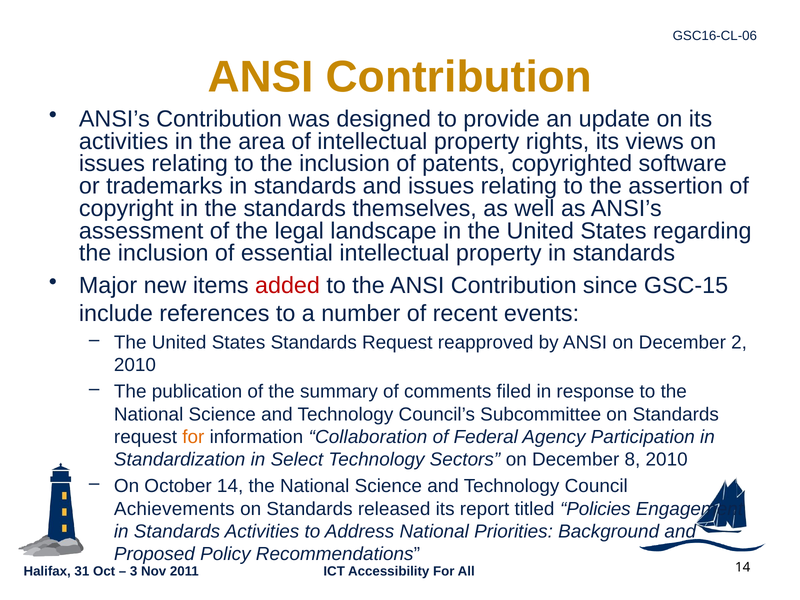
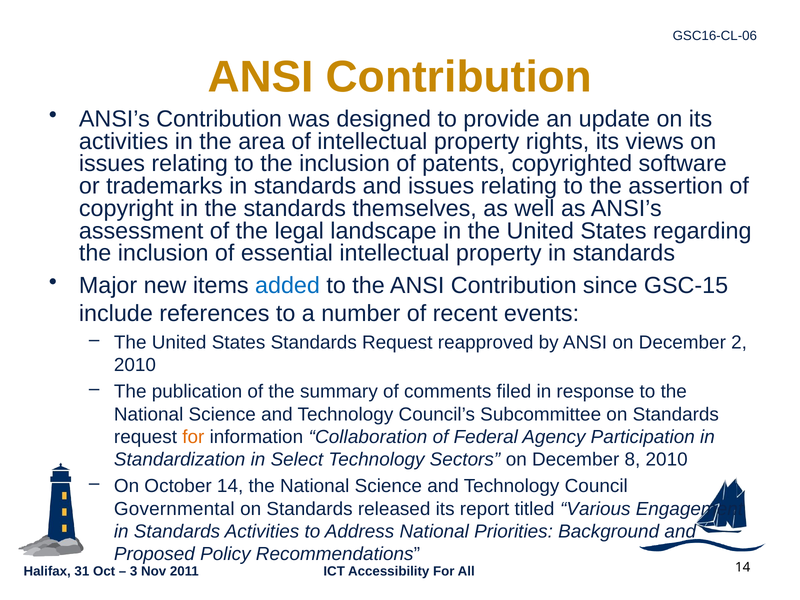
added colour: red -> blue (288, 286)
Achievements: Achievements -> Governmental (174, 509)
Policies: Policies -> Various (595, 509)
